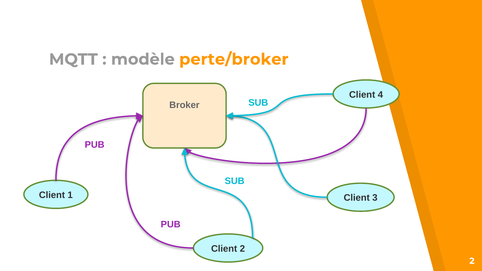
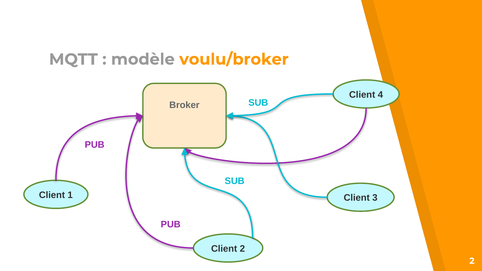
perte/broker: perte/broker -> voulu/broker (234, 59)
